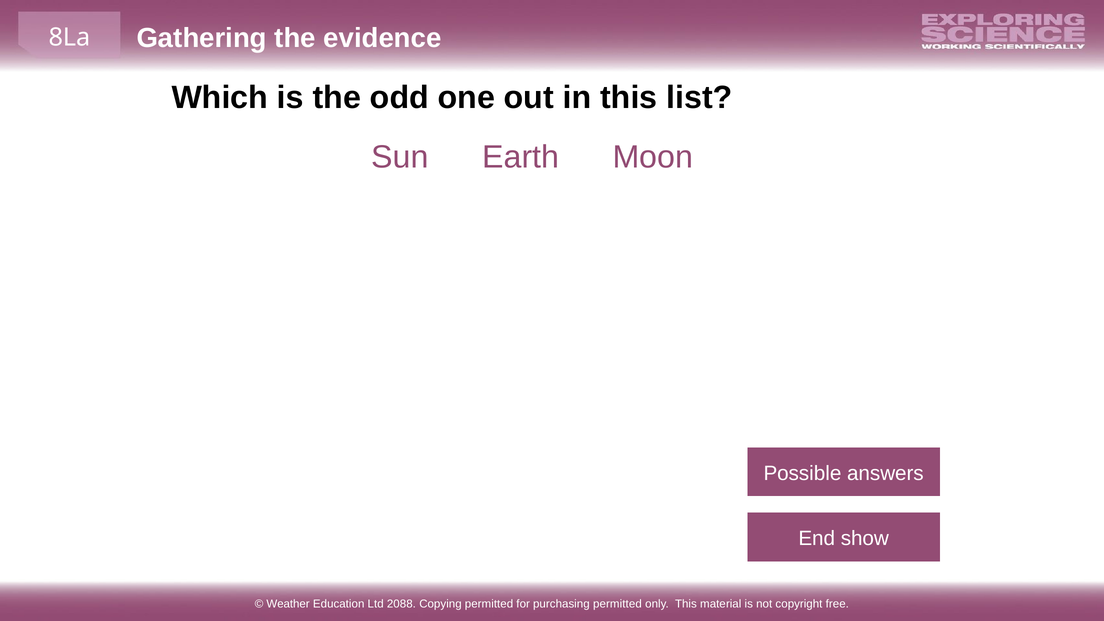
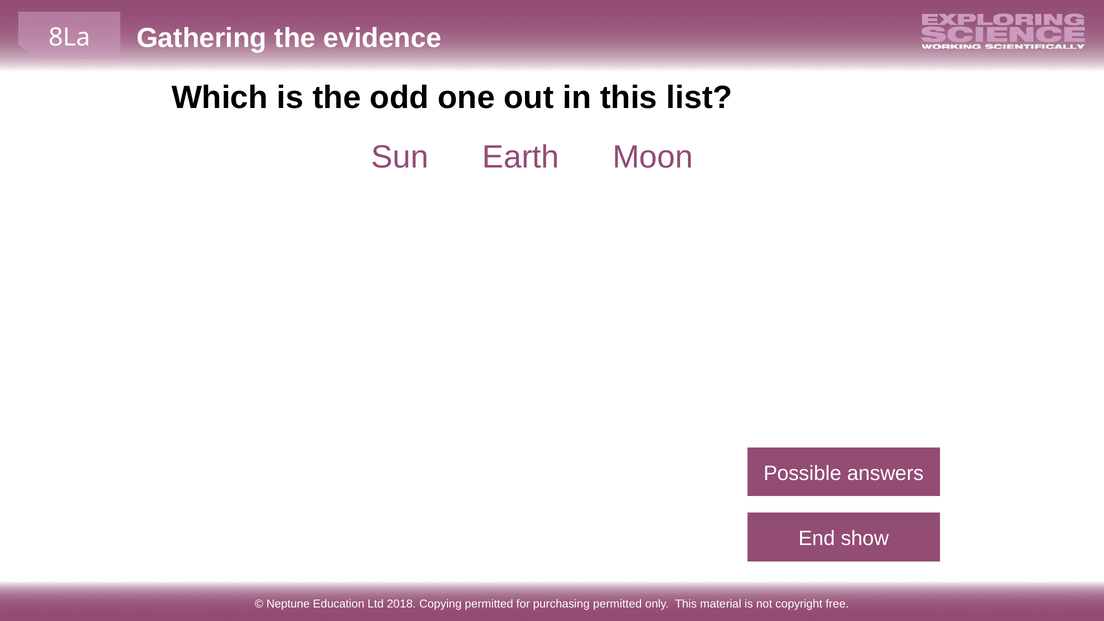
Weather: Weather -> Neptune (288, 604)
2088: 2088 -> 2018 (401, 604)
